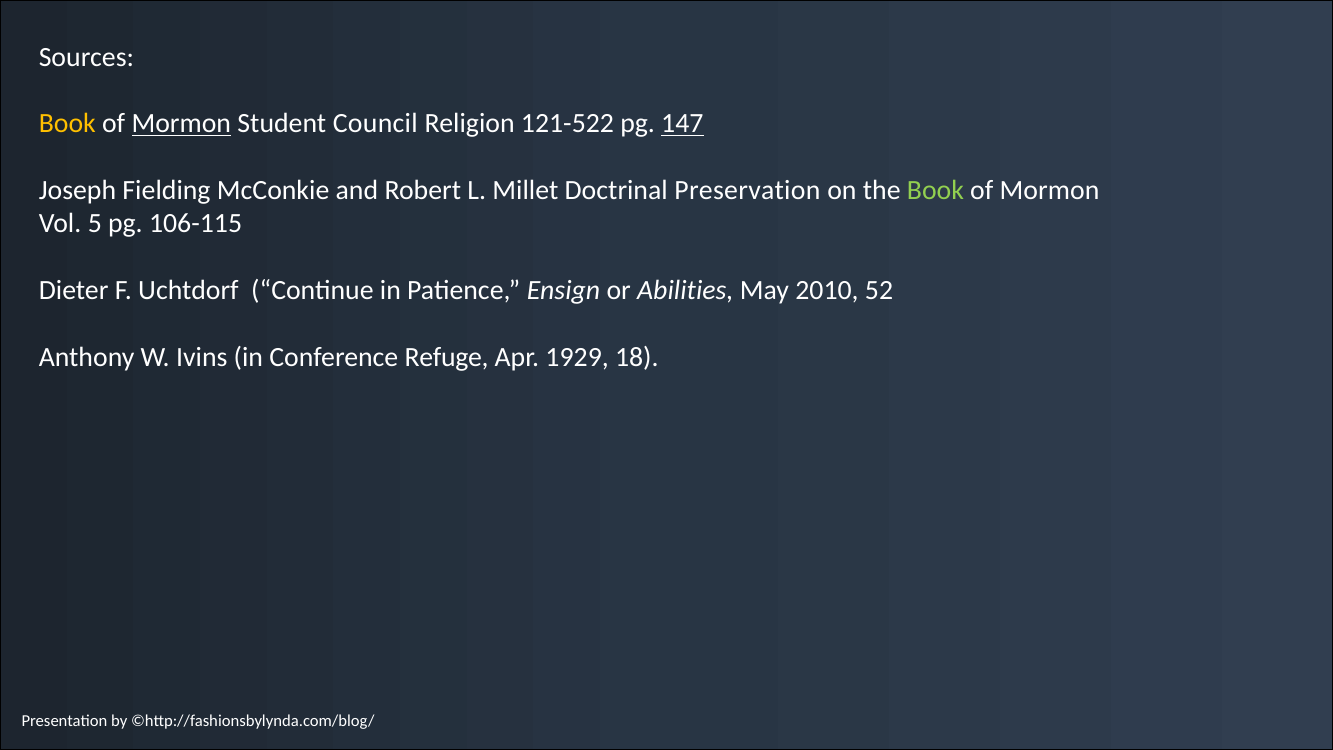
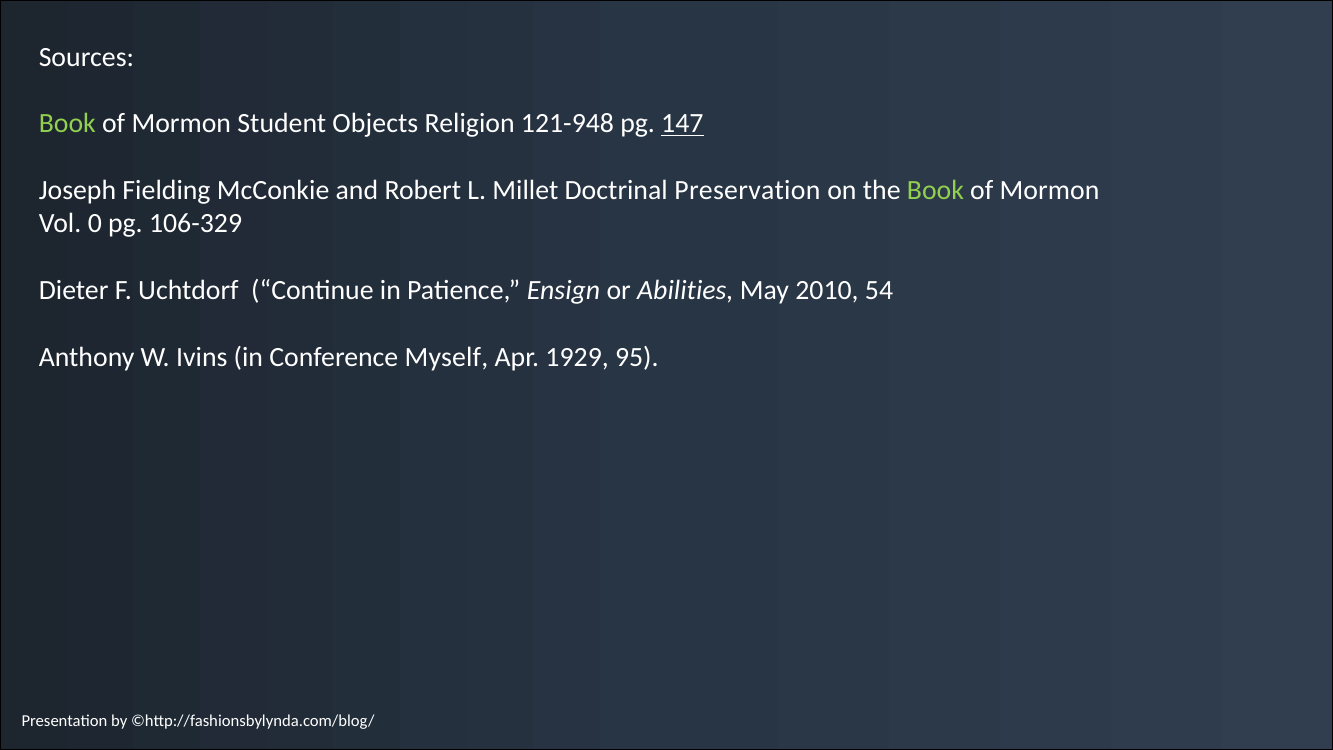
Book colour: yellow -> light green (67, 124)
Mormon underline: present -> none (181, 124)
Council: Council -> Objects (375, 124)
121-522: 121-522 -> 121-948 (567, 124)
5: 5 -> 0 (95, 224)
106-115: 106-115 -> 106-329 (196, 224)
52: 52 -> 54 (879, 290)
Refuge: Refuge -> Myself (446, 357)
18: 18 -> 95 (637, 357)
